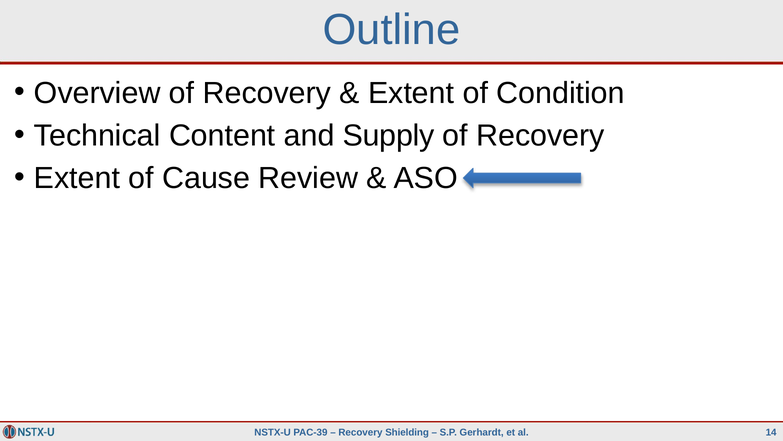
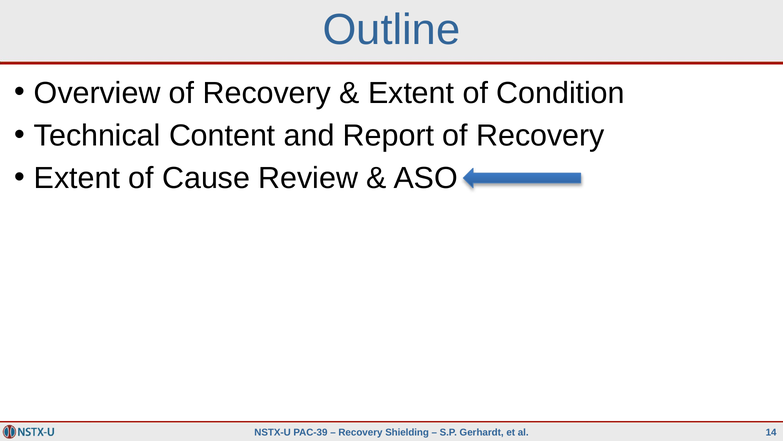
Supply: Supply -> Report (389, 136)
